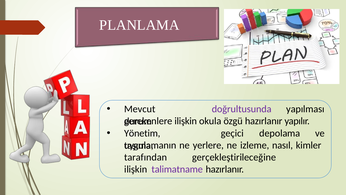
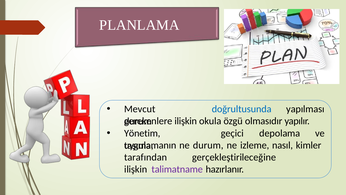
doğrultusunda colour: purple -> blue (242, 109)
özgü hazırlanır: hazırlanır -> olmasıdır (264, 121)
ne yerlere: yerlere -> durum (208, 145)
